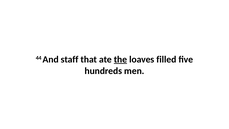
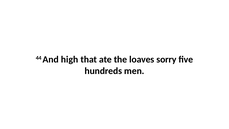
staff: staff -> high (70, 59)
the underline: present -> none (120, 59)
filled: filled -> sorry (166, 59)
